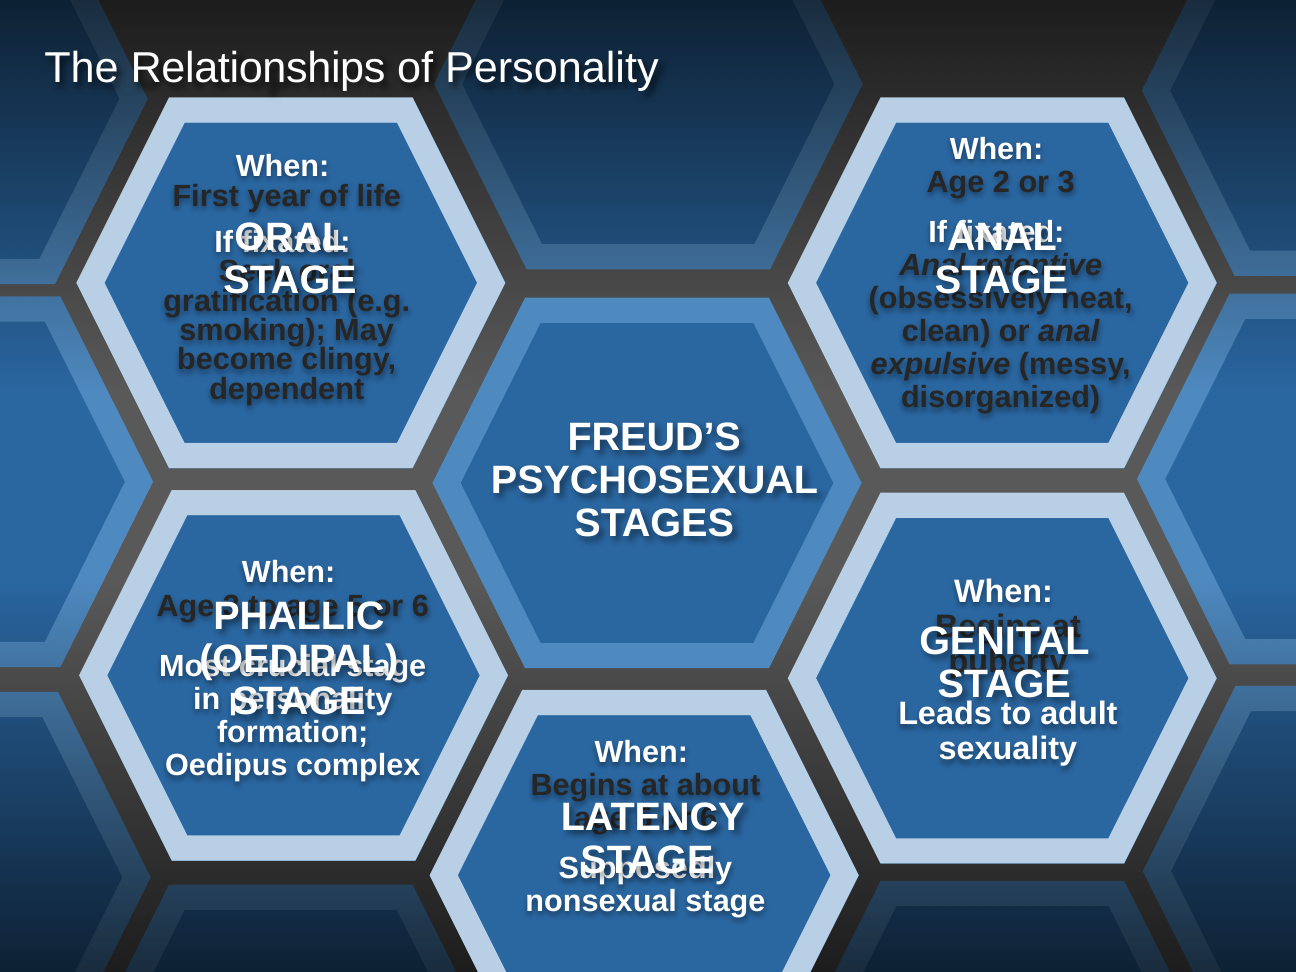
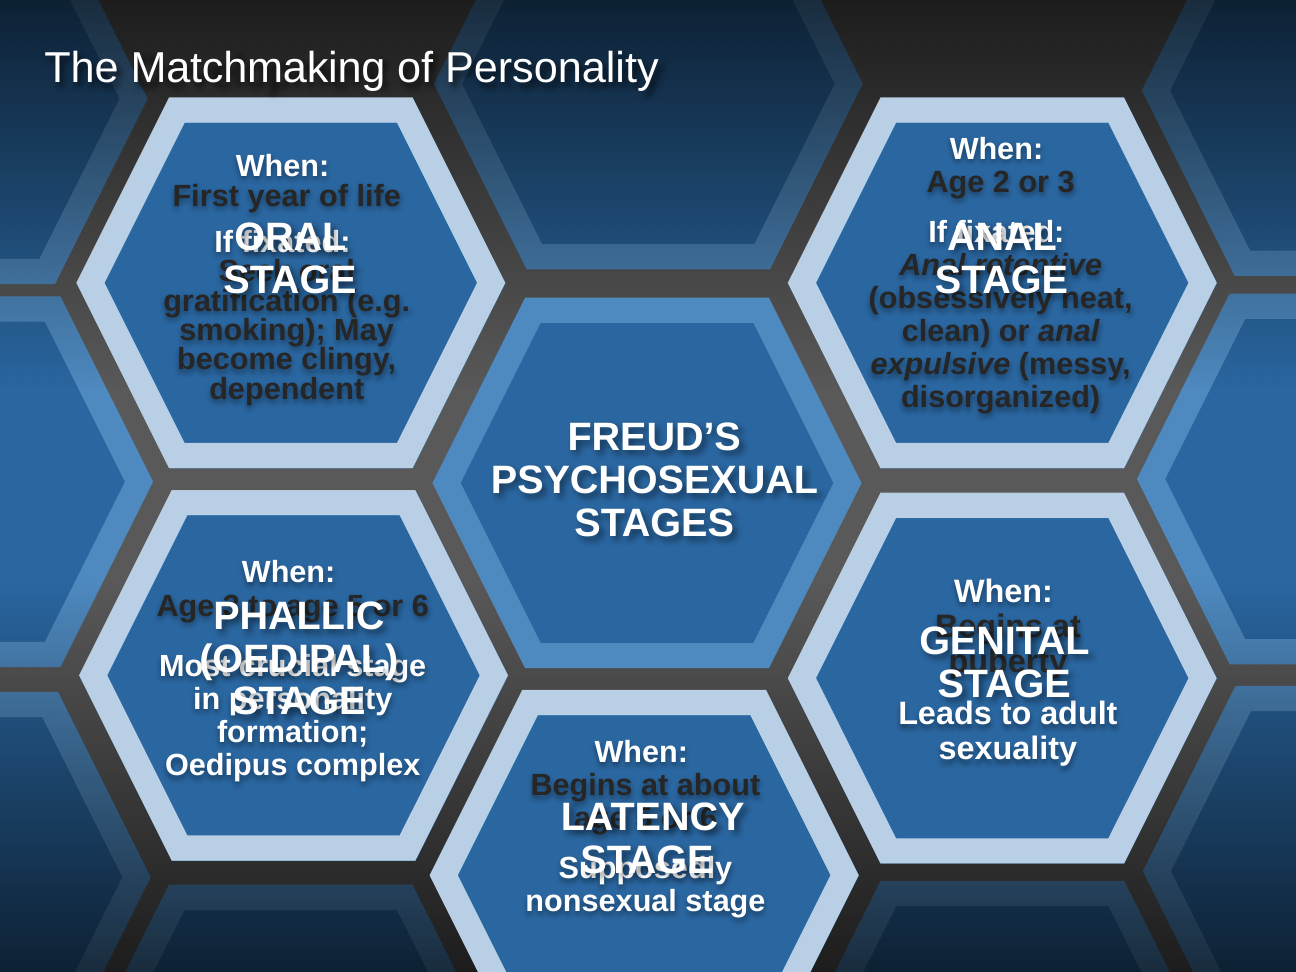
Relationships: Relationships -> Matchmaking (258, 68)
